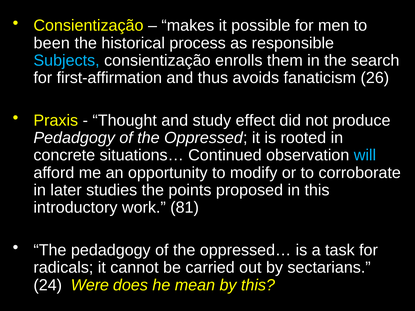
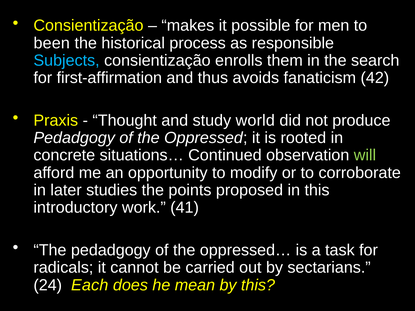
26: 26 -> 42 (375, 78)
effect: effect -> world (255, 121)
will colour: light blue -> light green (365, 155)
81: 81 -> 41 (185, 208)
Were: Were -> Each (90, 285)
